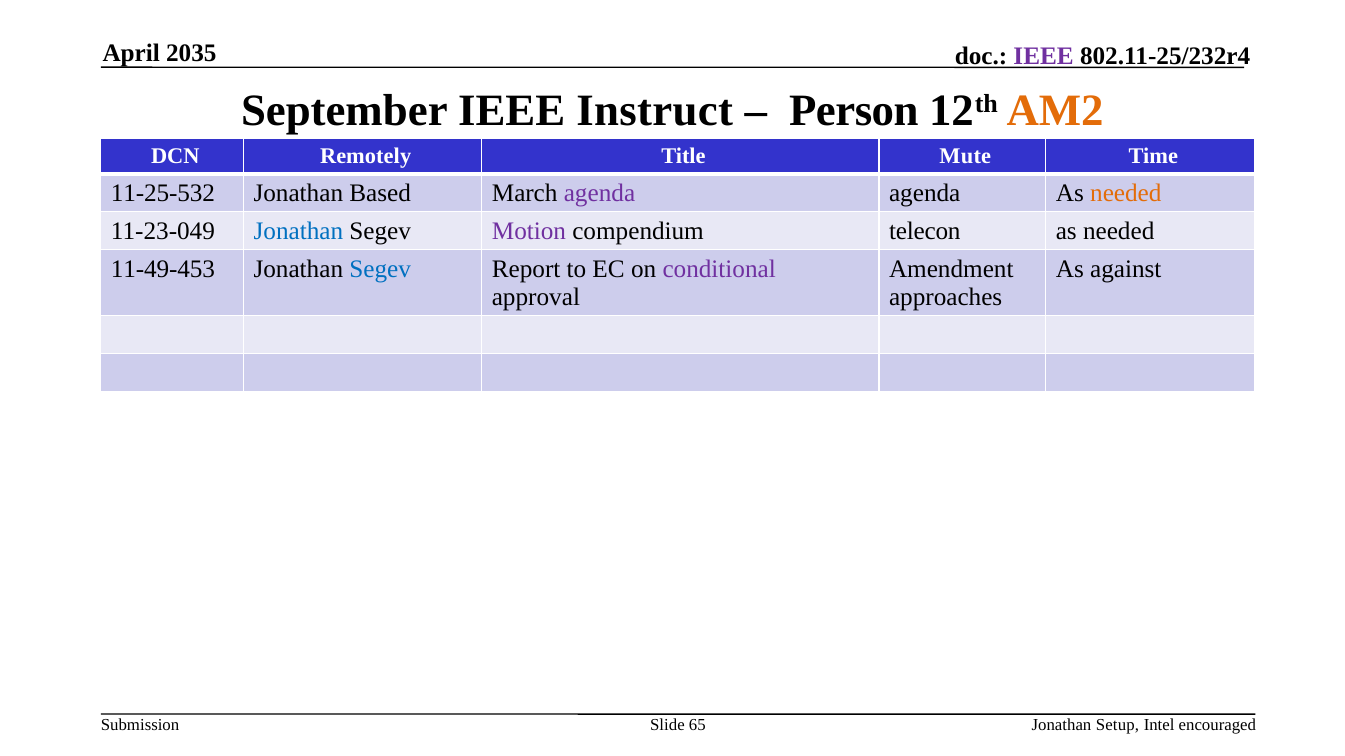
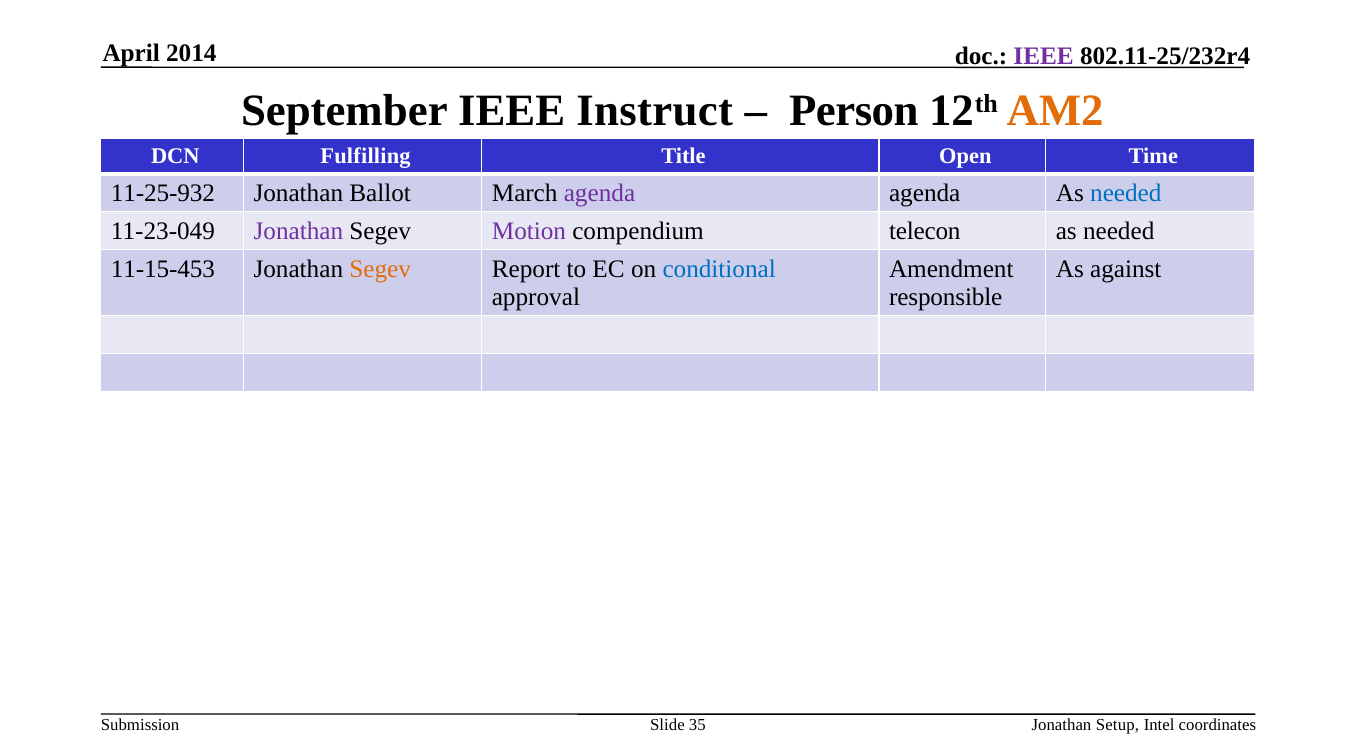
2035: 2035 -> 2014 (191, 53)
Remotely: Remotely -> Fulfilling (366, 157)
Mute: Mute -> Open (965, 157)
11-25-532: 11-25-532 -> 11-25-932 (163, 193)
Based: Based -> Ballot (380, 193)
needed colour: orange -> blue (1126, 193)
Jonathan colour: blue -> purple (298, 231)
11-49-453: 11-49-453 -> 11-15-453 (163, 269)
Segev colour: blue -> orange (380, 269)
conditional colour: purple -> blue (719, 269)
approaches: approaches -> responsible (946, 297)
65: 65 -> 35 (697, 726)
encouraged: encouraged -> coordinates (1217, 726)
